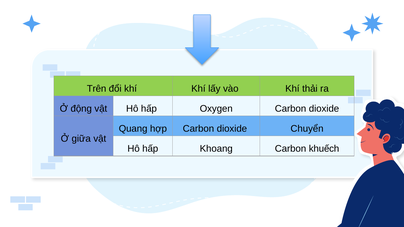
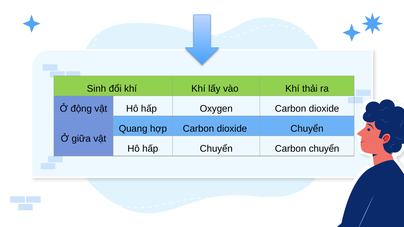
Trên: Trên -> Sinh (96, 89)
hấp Khoang: Khoang -> Chuyển (216, 149)
Carbon khuếch: khuếch -> chuyển (324, 149)
